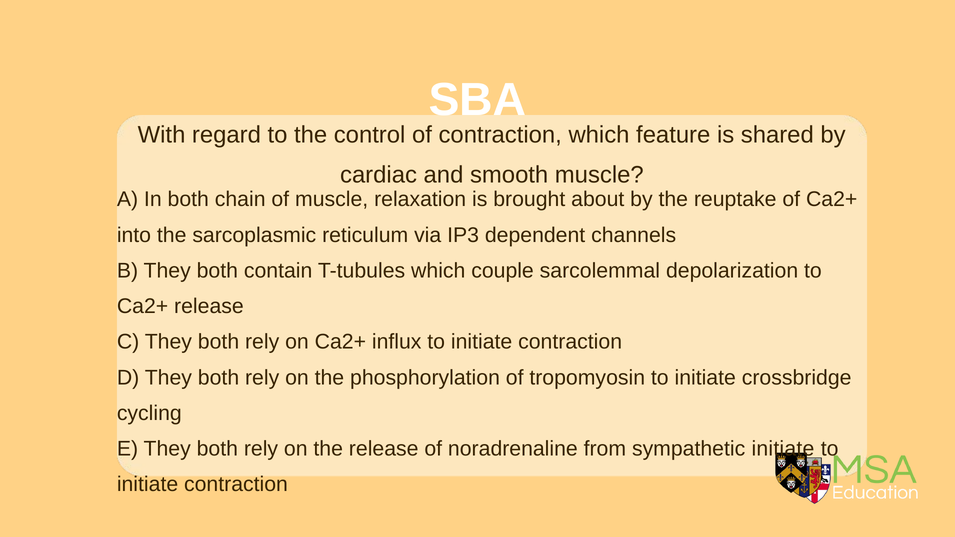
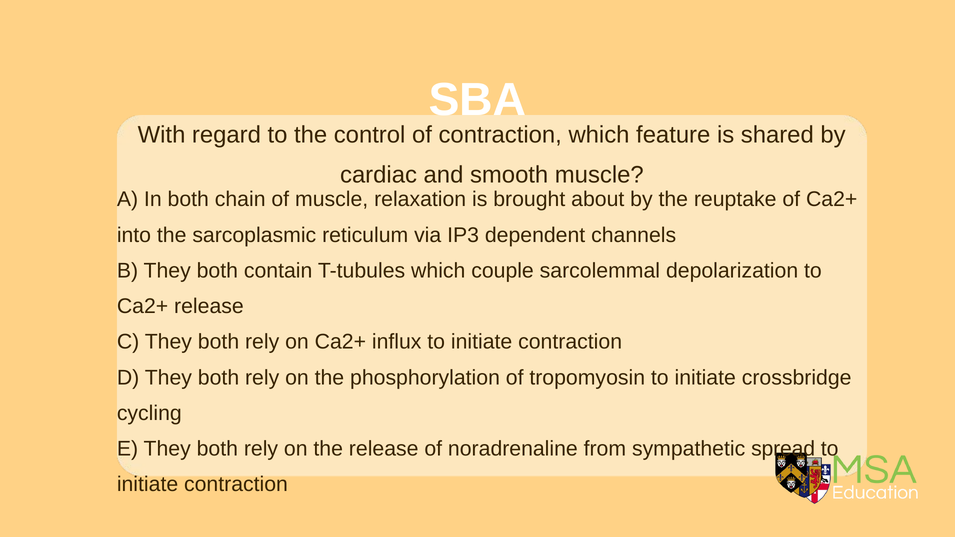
sympathetic initiate: initiate -> spread (783, 449)
